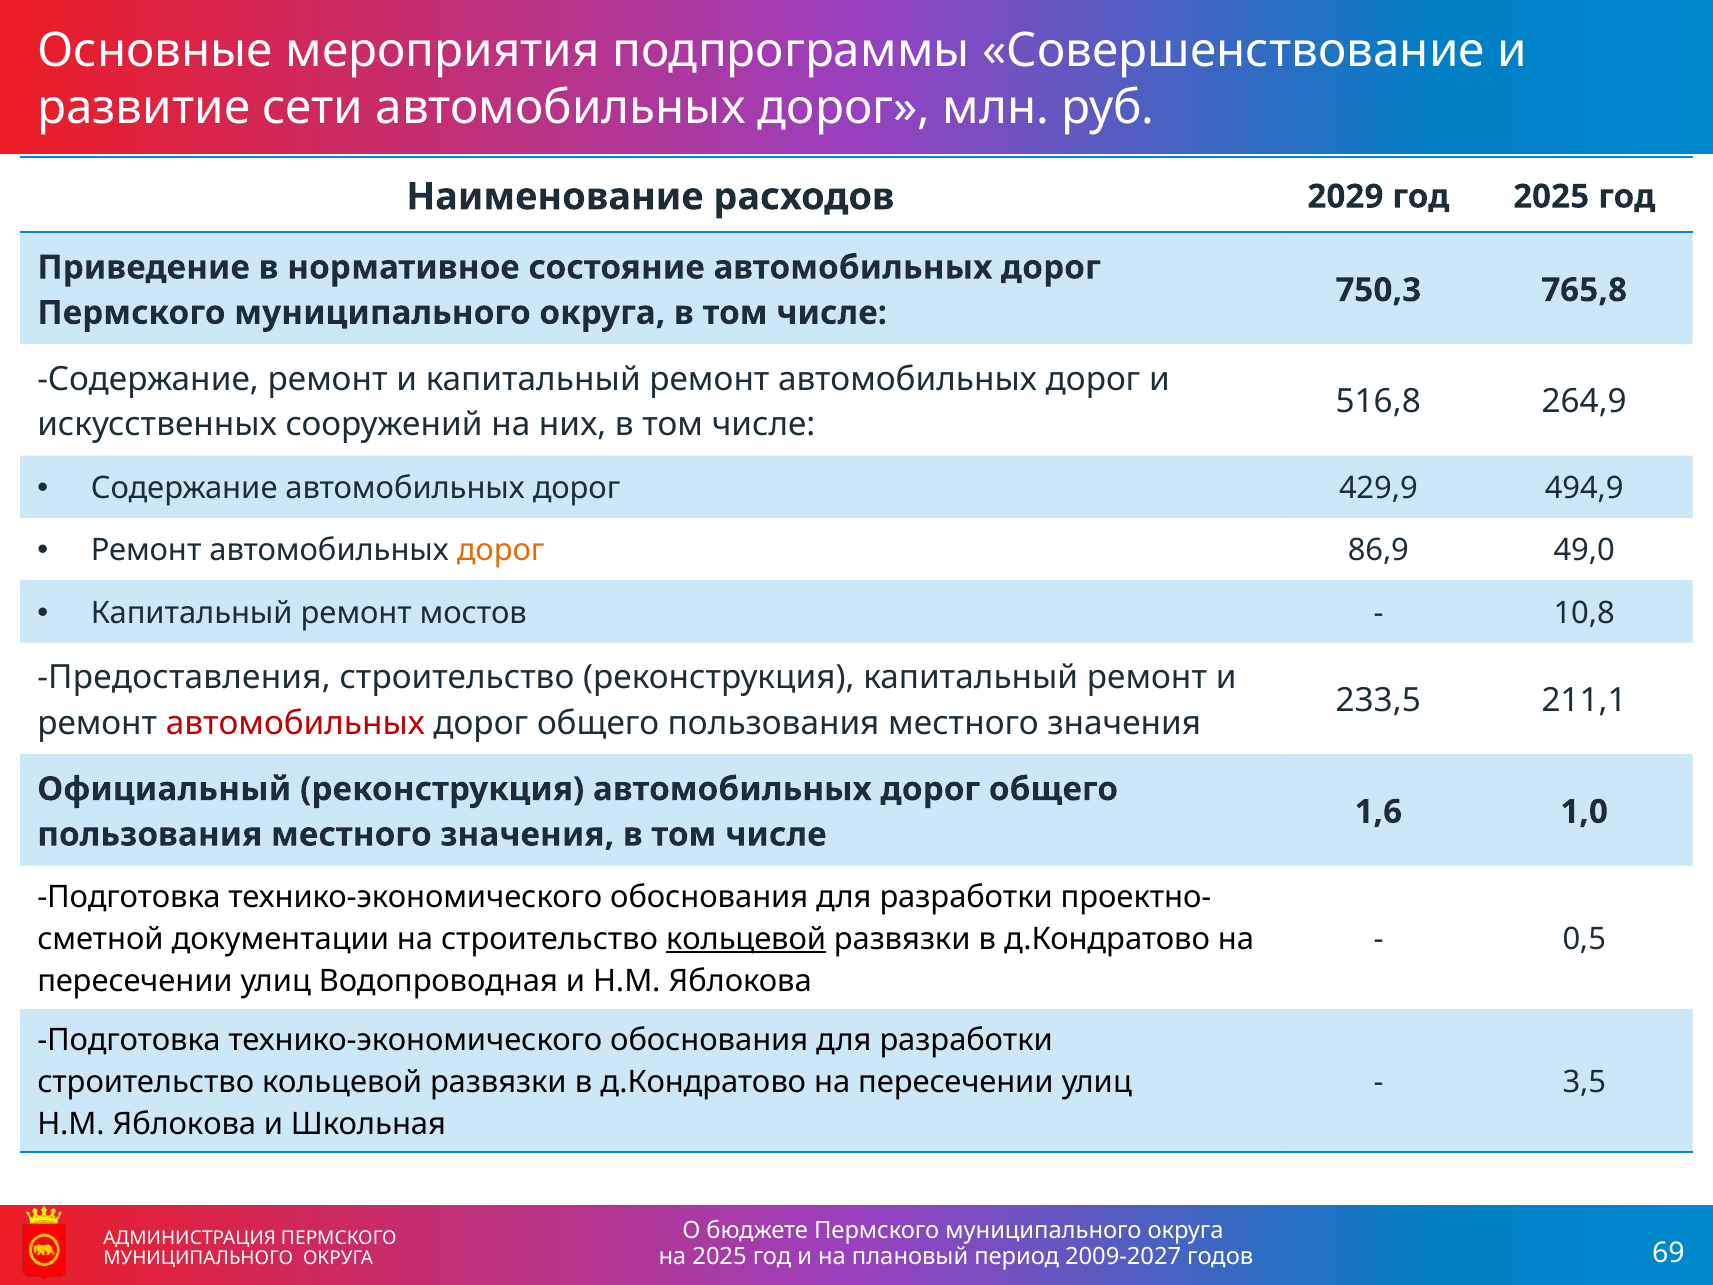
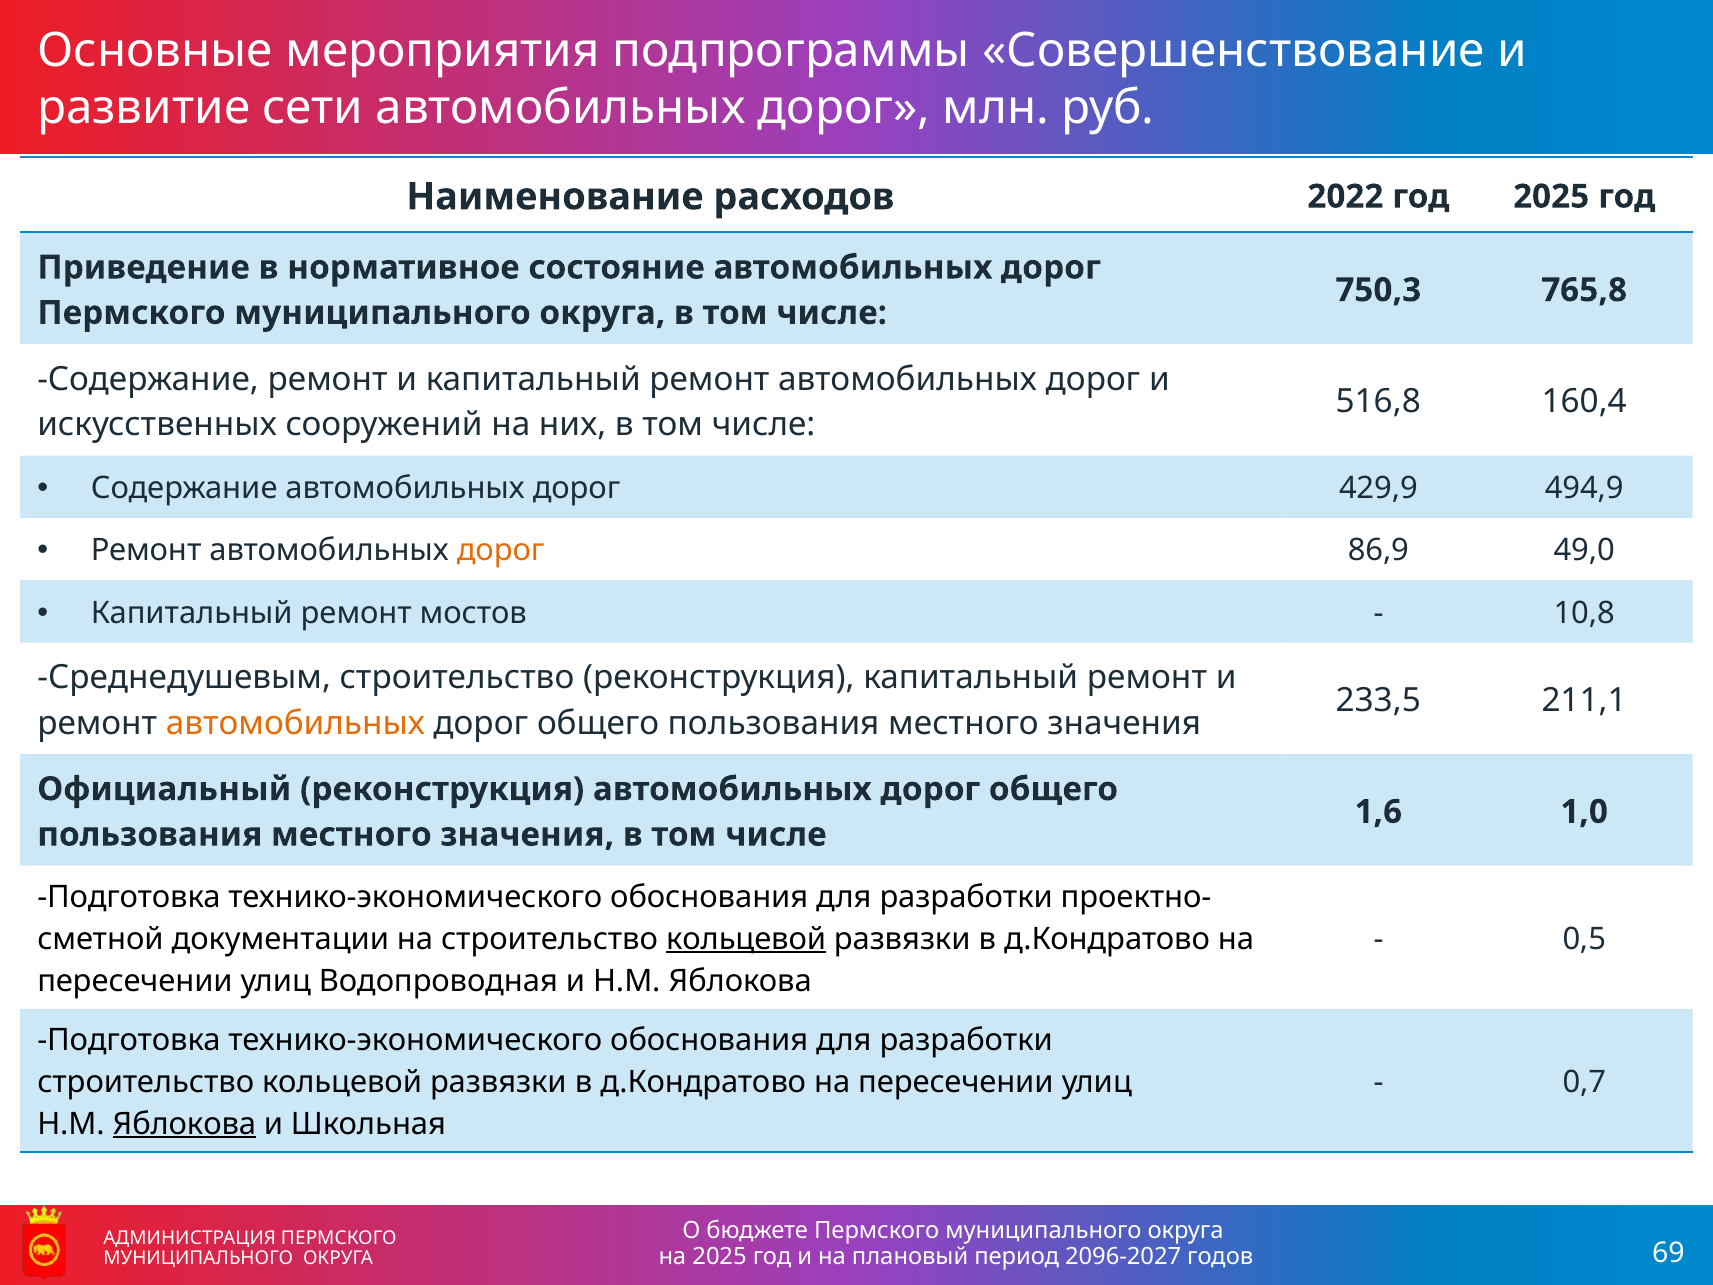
2029: 2029 -> 2022 (1345, 197)
264,9: 264,9 -> 160,4 (1584, 402)
Предоставления: Предоставления -> Среднедушевым (184, 678)
автомобильных colour: red -> orange (295, 723)
3,5: 3,5 -> 0,7 (1584, 1082)
Яблокова underline: none -> present (184, 1124)
2009-2027: 2009-2027 -> 2096-2027 (1123, 1257)
